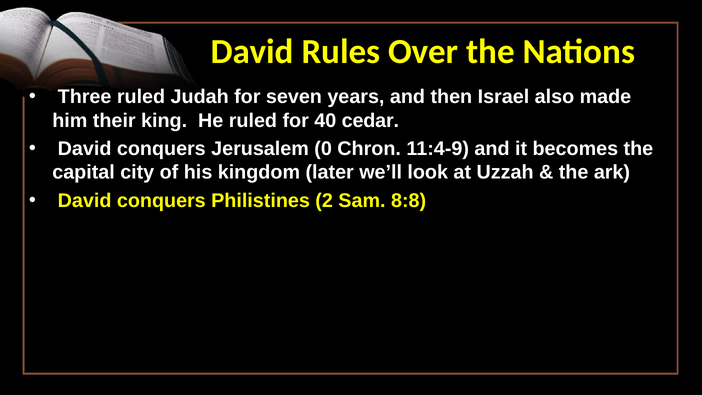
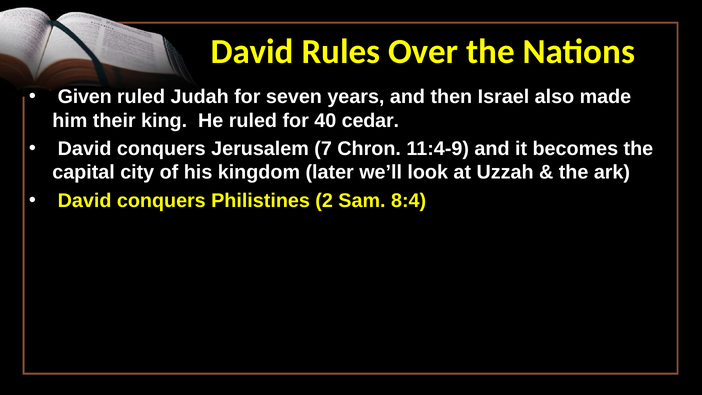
Three: Three -> Given (85, 97)
0: 0 -> 7 (323, 149)
8:8: 8:8 -> 8:4 (409, 201)
